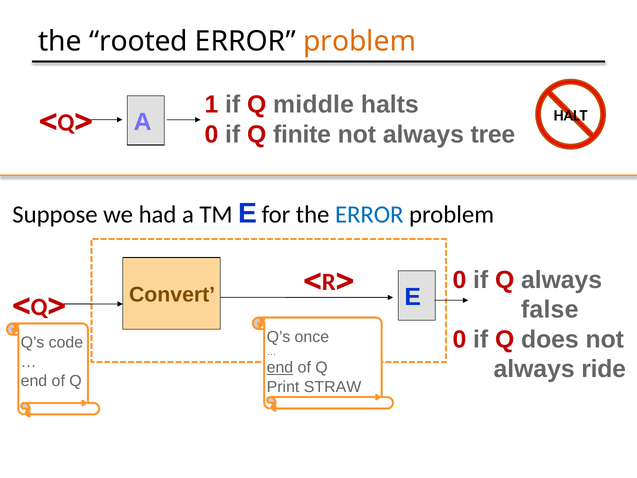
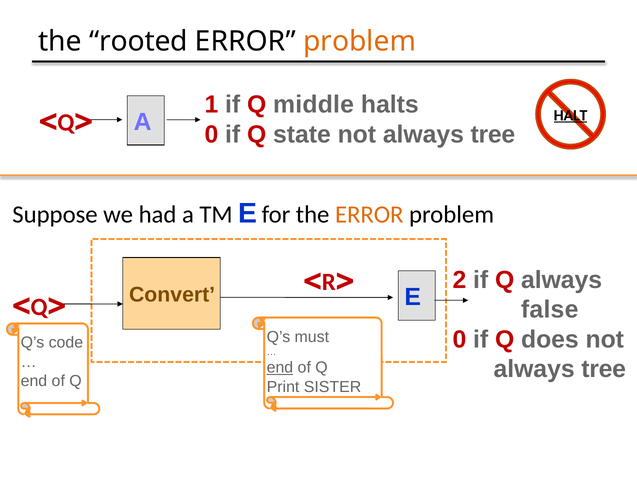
HALT underline: none -> present (571, 115)
finite: finite -> state (302, 134)
ERROR colour: blue -> orange (369, 214)
0: 0 -> 2 (459, 280)
once: once -> must (312, 337)
ride: ride -> tree (604, 369)
STRAW: STRAW -> SISTER (333, 387)
